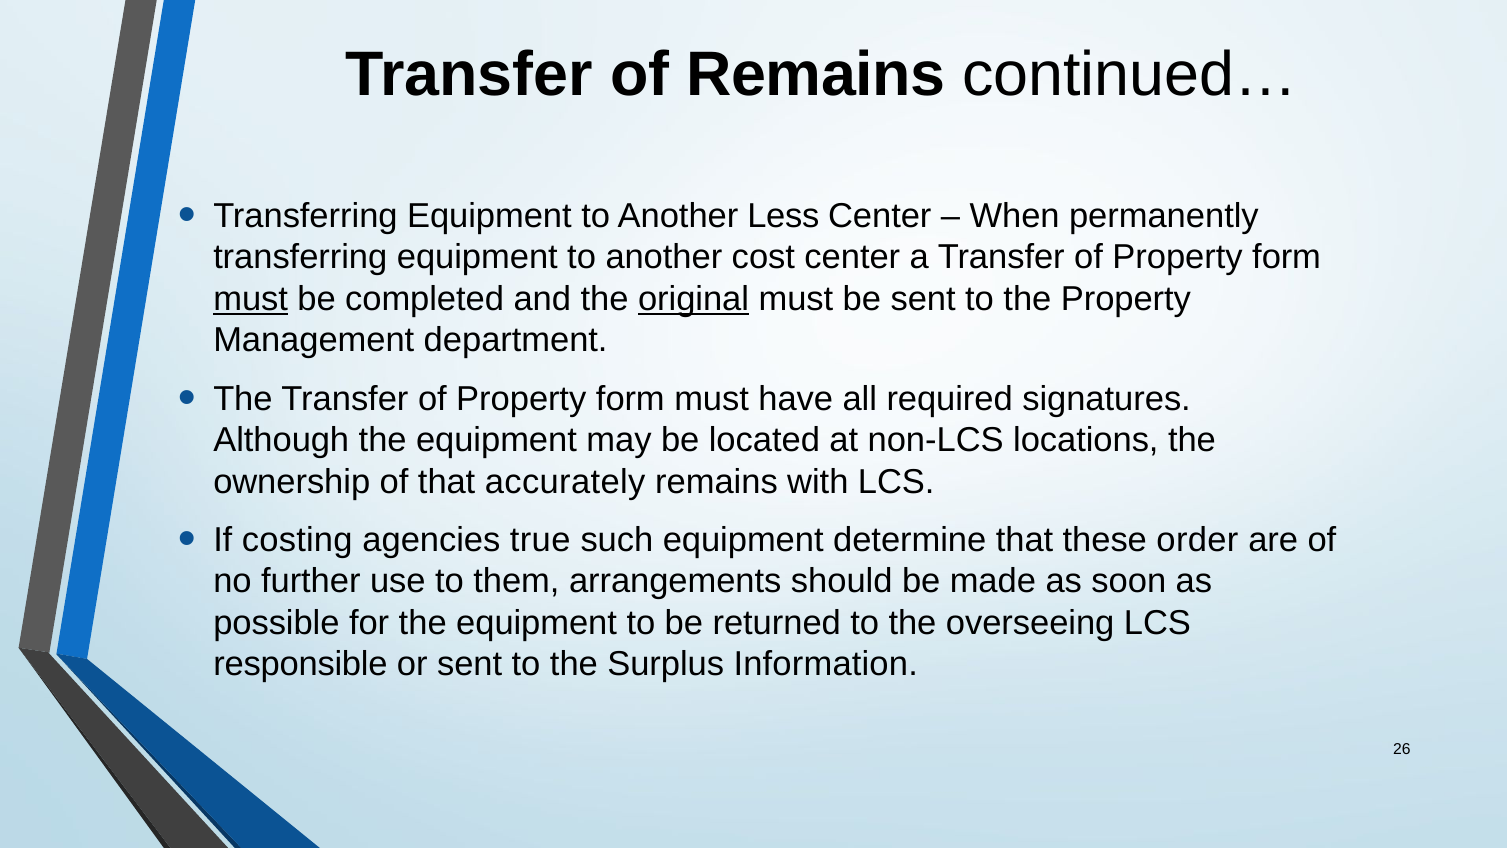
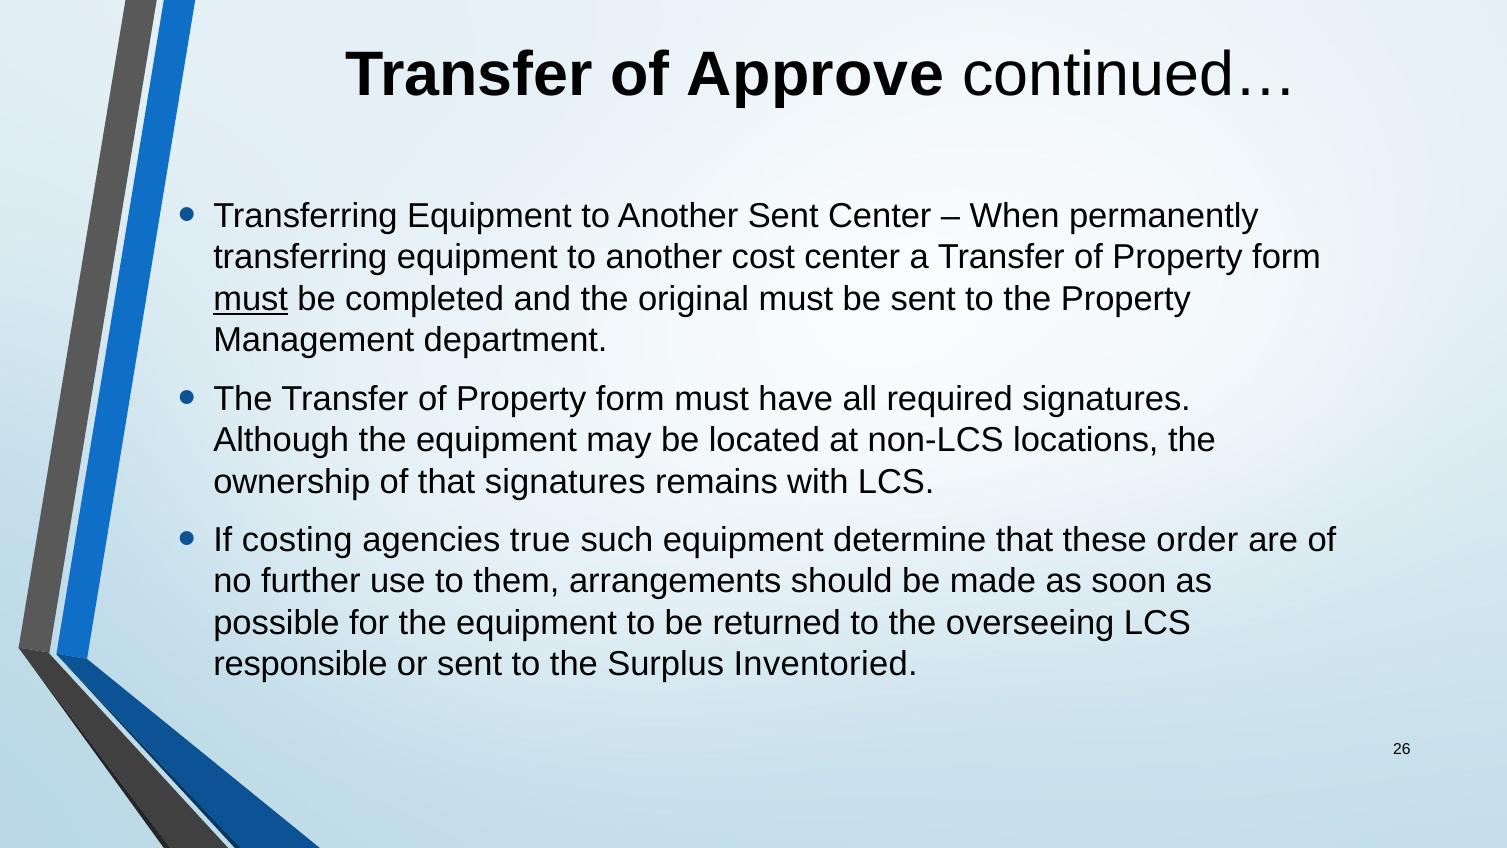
of Remains: Remains -> Approve (815, 75)
Another Less: Less -> Sent (783, 216)
original underline: present -> none (694, 299)
that accurately: accurately -> signatures (565, 481)
Information: Information -> Inventoried (826, 664)
